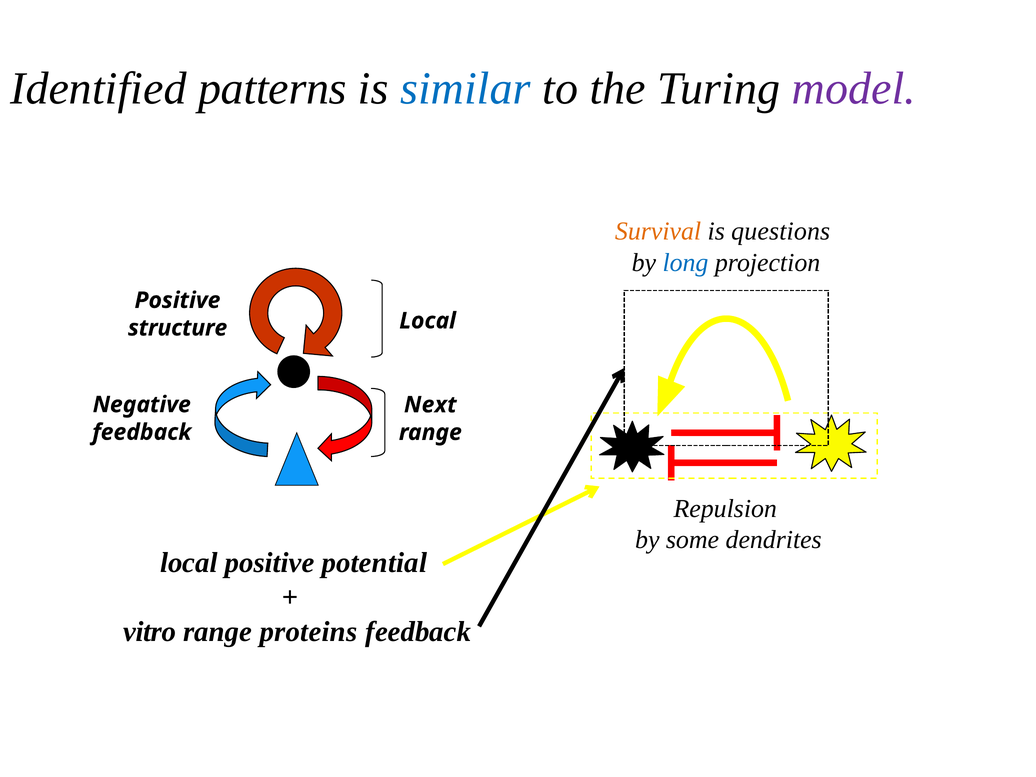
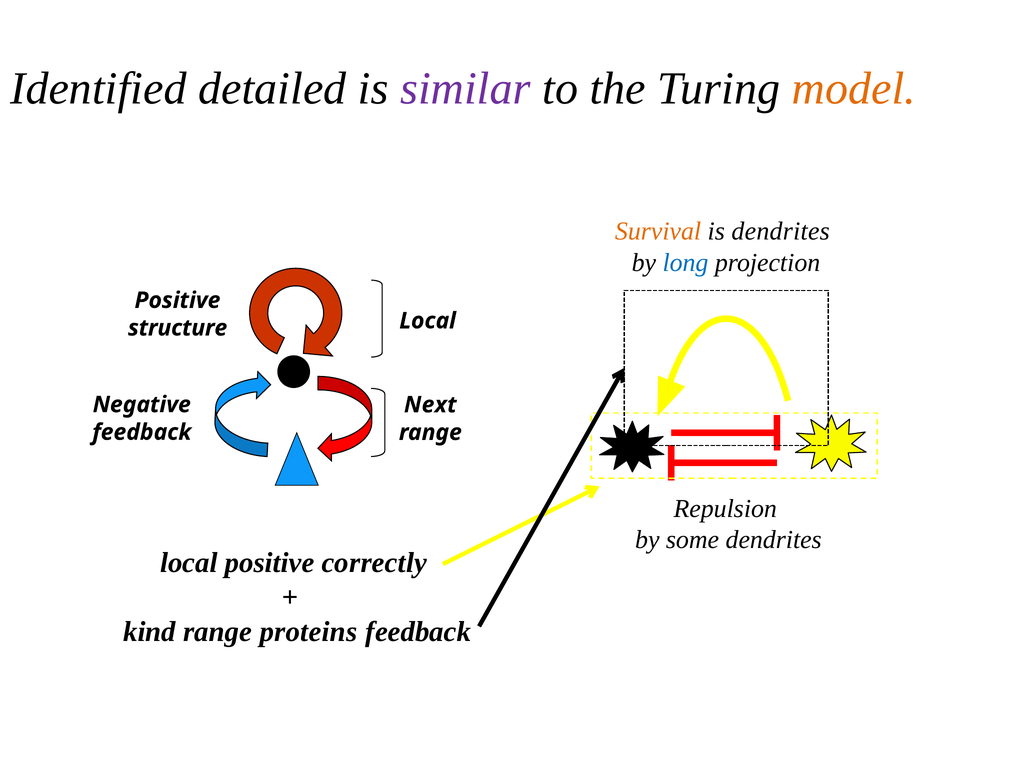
patterns: patterns -> detailed (272, 88)
similar colour: blue -> purple (465, 88)
model colour: purple -> orange (854, 88)
is questions: questions -> dendrites (781, 231)
potential: potential -> correctly (374, 563)
vitro: vitro -> kind (149, 632)
